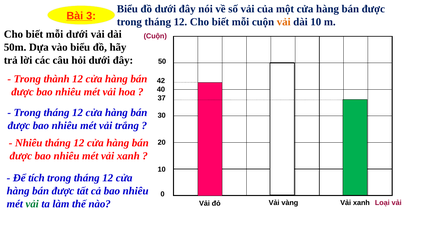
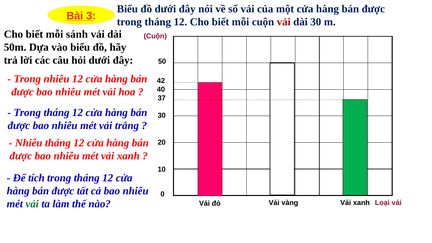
vải colour: orange -> red (284, 22)
dài 10: 10 -> 30 (316, 22)
mỗi dưới: dưới -> sánh (77, 34)
Trong thành: thành -> nhiêu (57, 79)
